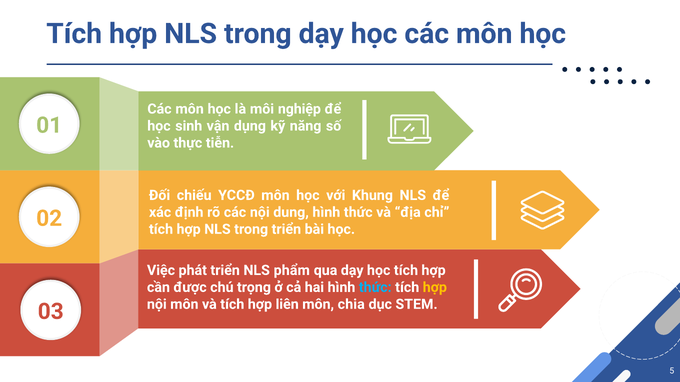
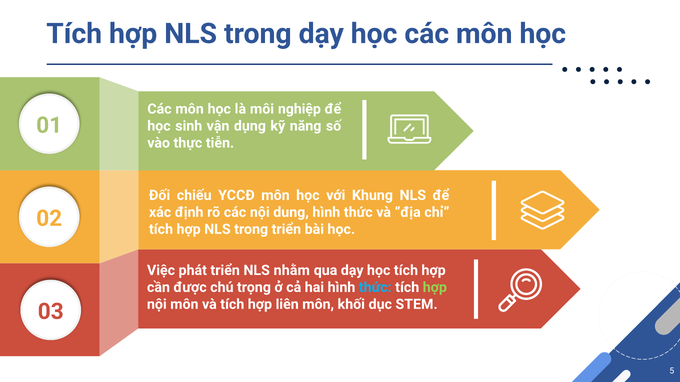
phẩm: phẩm -> nhằm (292, 271)
hợp colour: yellow -> light green (435, 288)
chia: chia -> khối (351, 305)
